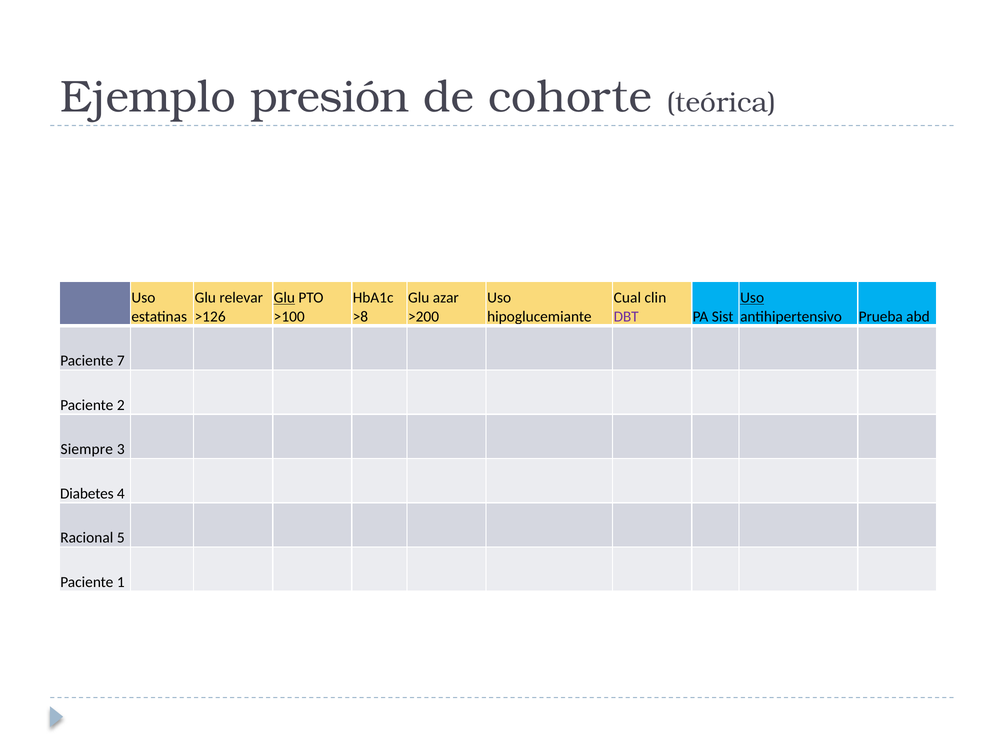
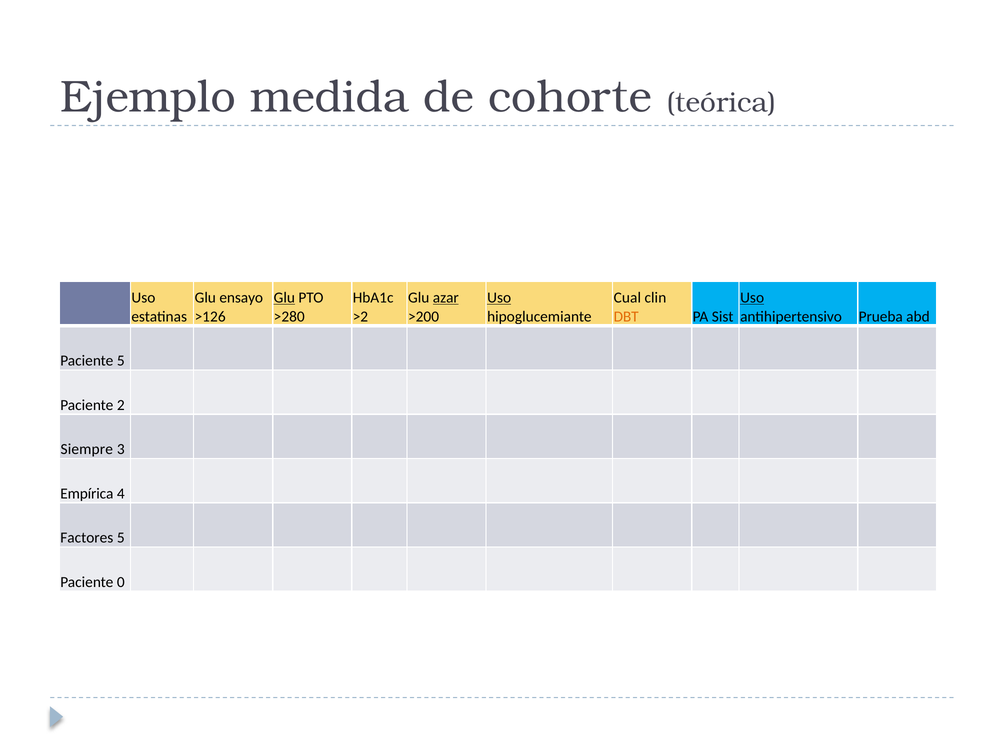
presión: presión -> medida (330, 97)
relevar: relevar -> ensayo (241, 298)
azar underline: none -> present (446, 298)
Uso underline: none -> present (499, 298)
>100: >100 -> >280 (289, 317)
>8: >8 -> >2 (360, 317)
DBT colour: purple -> orange (626, 317)
Paciente 7: 7 -> 5 (121, 361)
Diabetes: Diabetes -> Empírica (87, 494)
Racional: Racional -> Factores (87, 538)
1: 1 -> 0 (121, 582)
